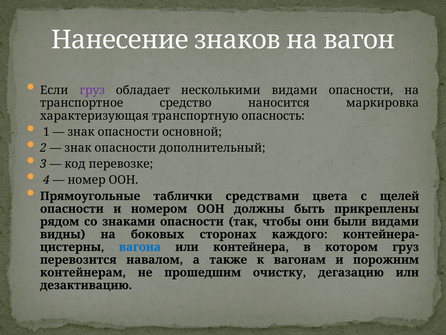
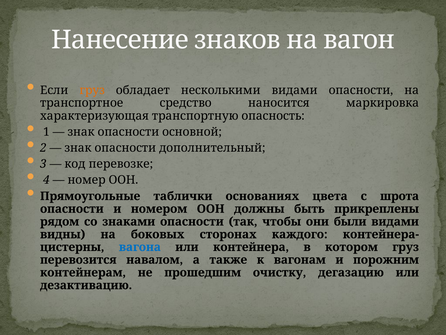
груз colour: purple -> orange (92, 90)
средствами: средствами -> основаниях (262, 196)
щелей: щелей -> шрота (400, 196)
